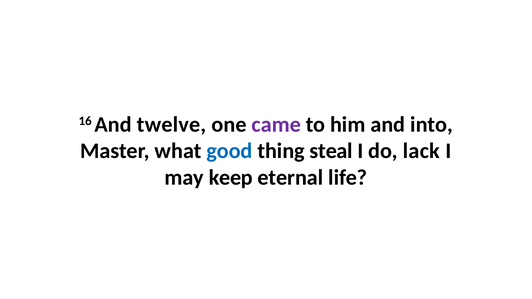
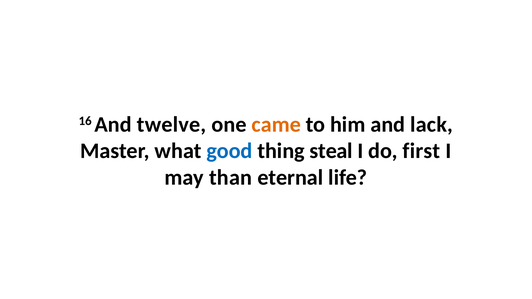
came colour: purple -> orange (276, 125)
into: into -> lack (432, 125)
lack: lack -> first (421, 151)
keep: keep -> than (231, 178)
